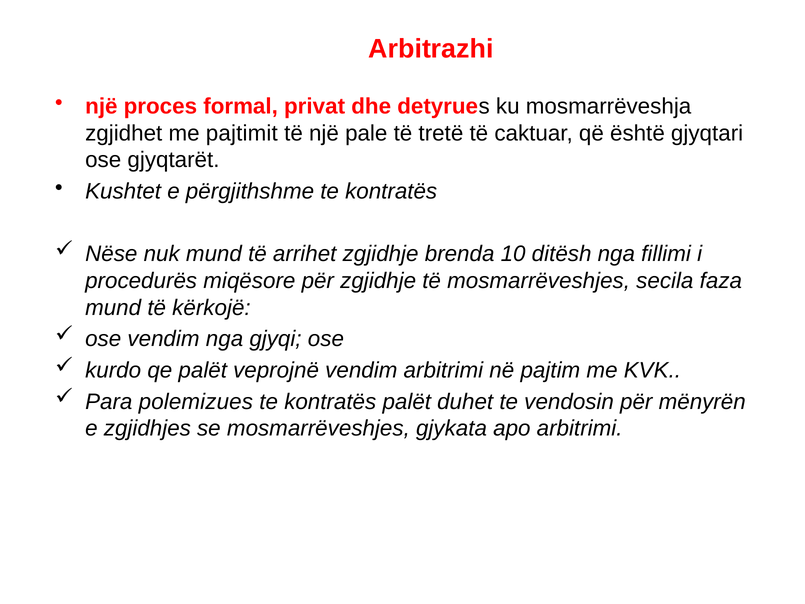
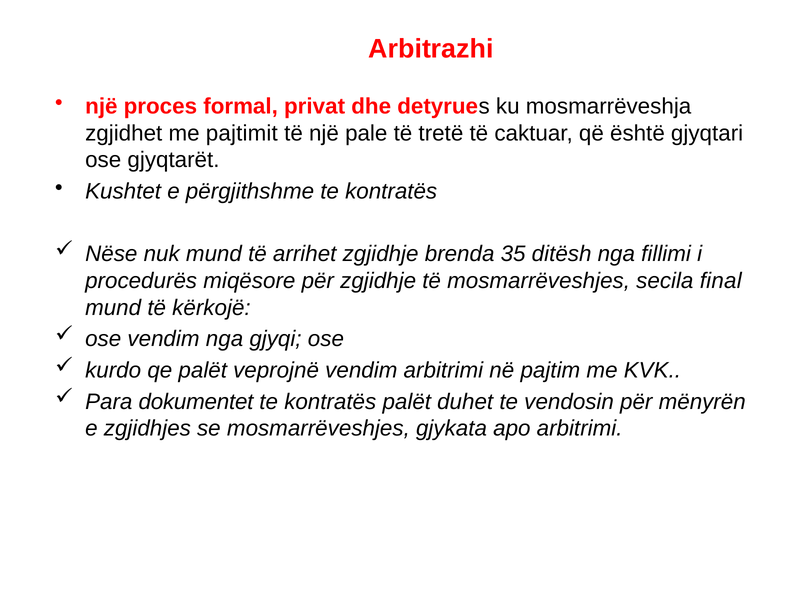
10: 10 -> 35 (513, 254)
faza: faza -> final (721, 281)
polemizues: polemizues -> dokumentet (196, 401)
